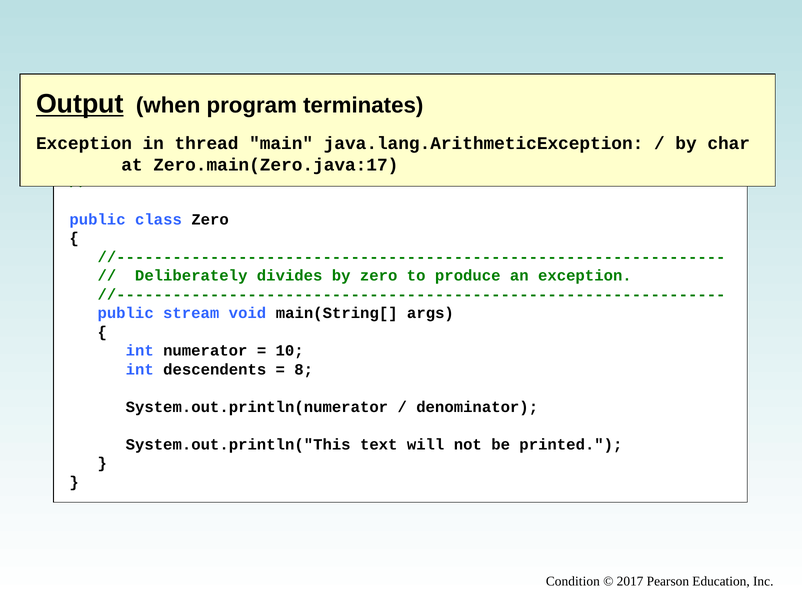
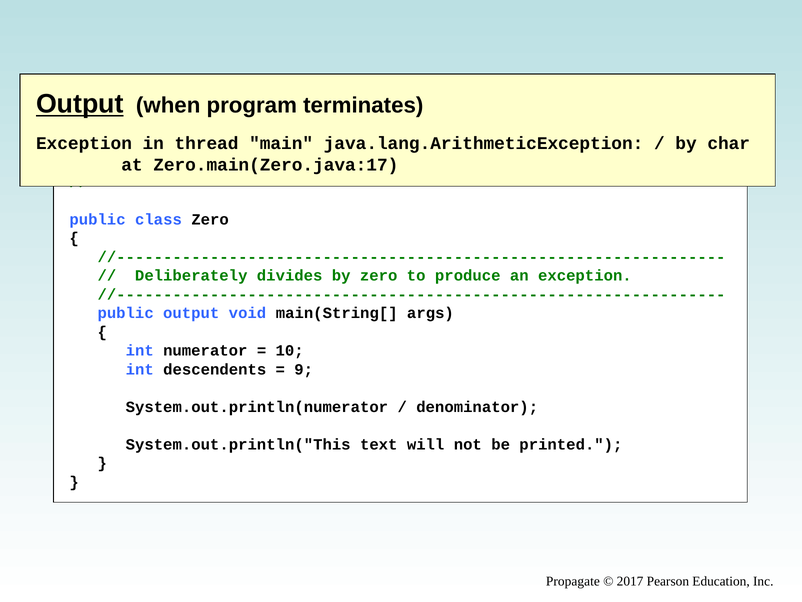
public stream: stream -> output (191, 313)
8: 8 -> 9 (304, 369)
Condition: Condition -> Propagate (573, 581)
